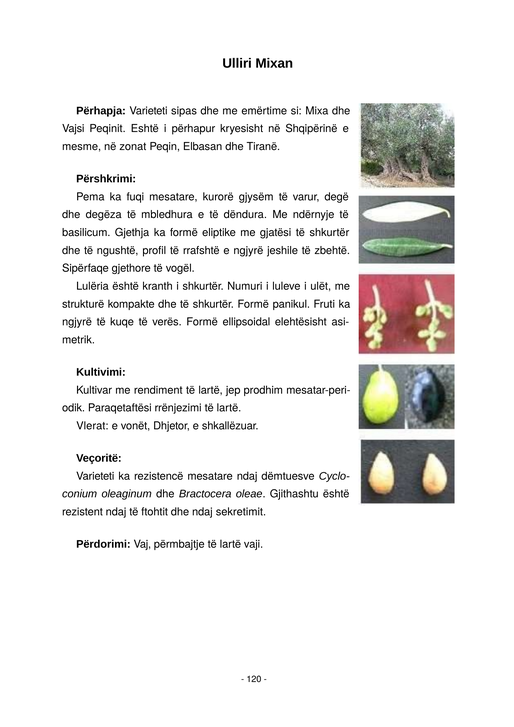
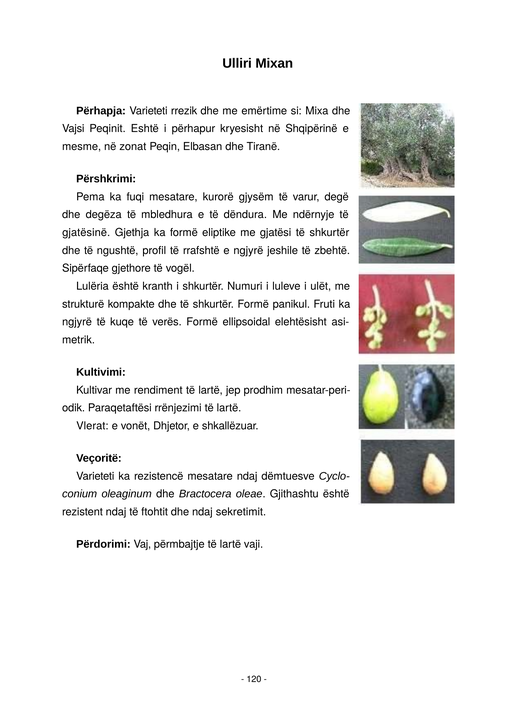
sipas: sipas -> rrezik (184, 111)
basilicum: basilicum -> gjatësinë (86, 232)
